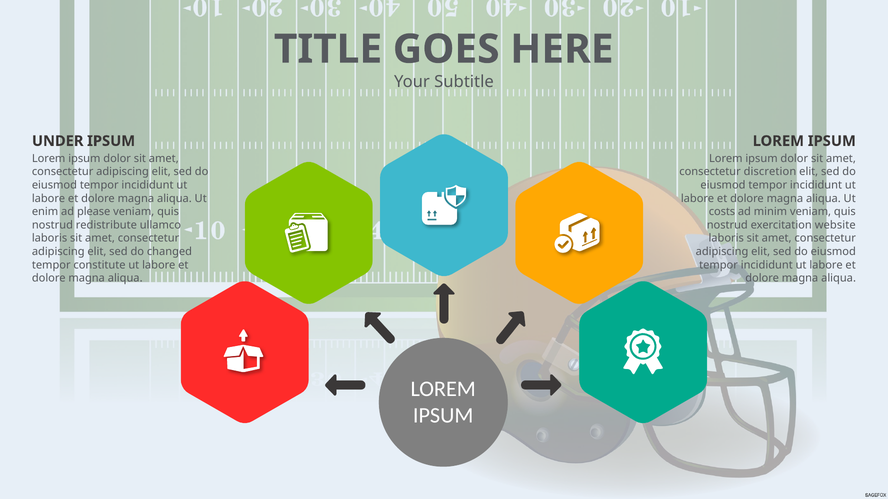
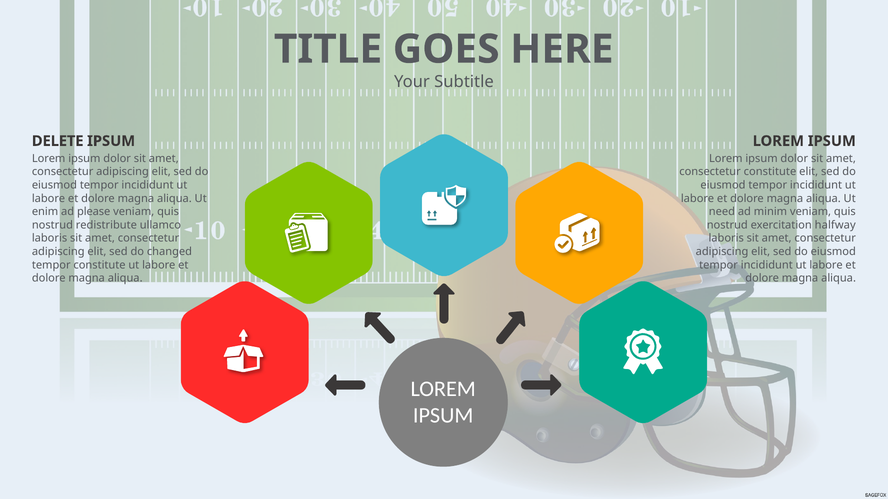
UNDER: UNDER -> DELETE (58, 141)
consectetur discretion: discretion -> constitute (770, 172)
costs: costs -> need (722, 212)
website: website -> halfway (835, 225)
